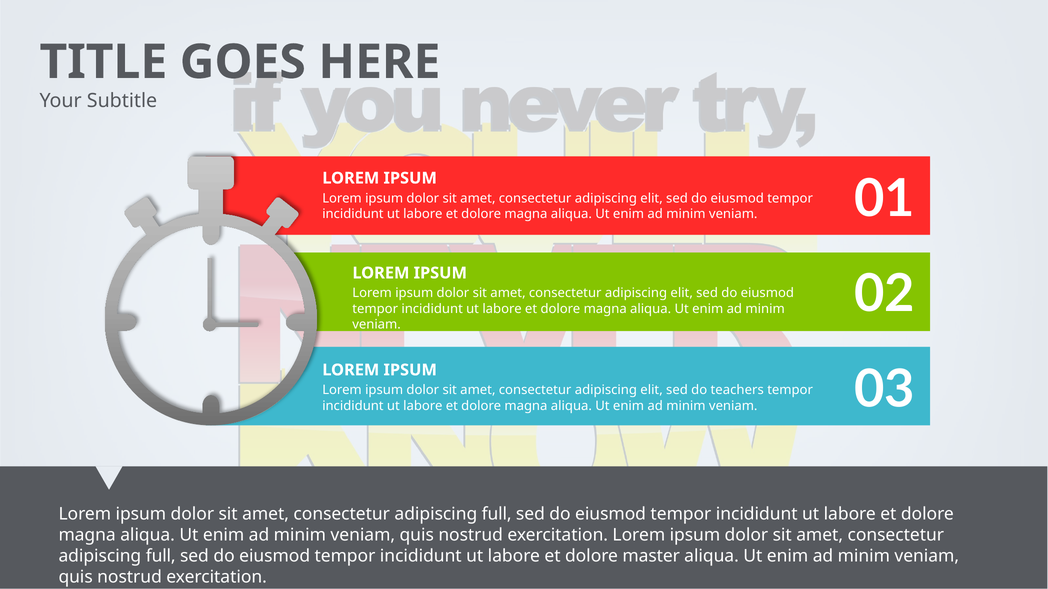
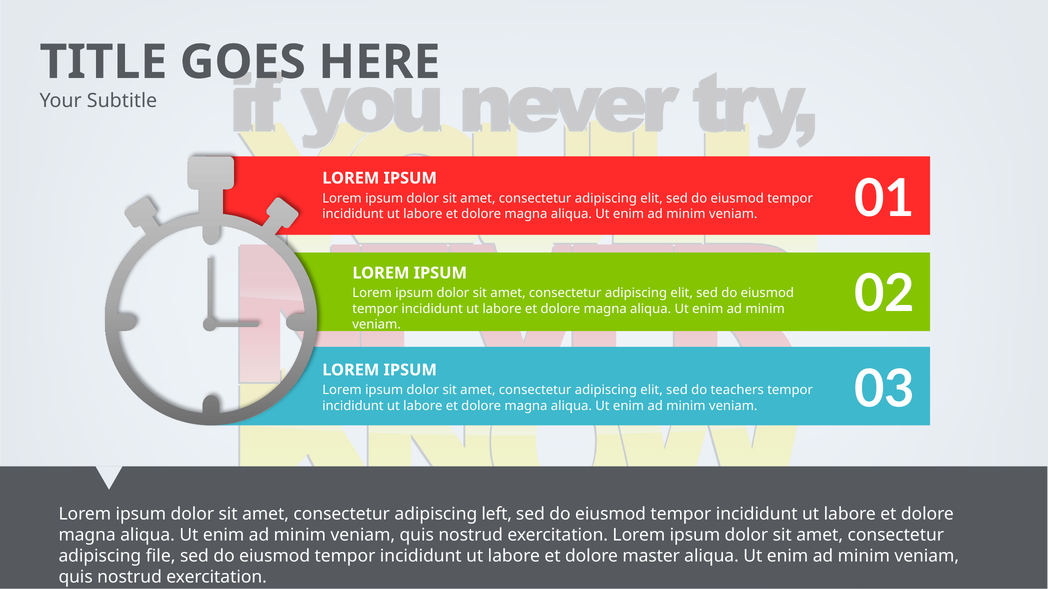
full: full -> left (497, 514)
full: full -> file (161, 556)
